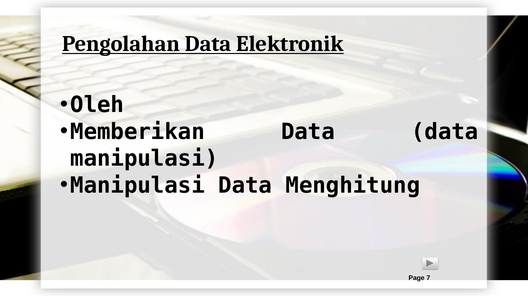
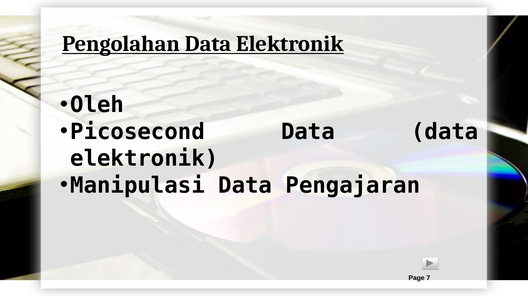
Memberikan: Memberikan -> Picosecond (138, 132)
manipulasi: manipulasi -> elektronik (144, 158)
Menghitung: Menghitung -> Pengajaran (353, 185)
